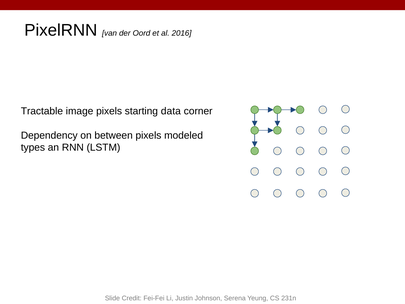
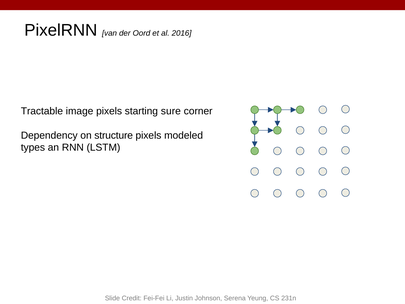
data: data -> sure (171, 111)
between: between -> structure (114, 135)
